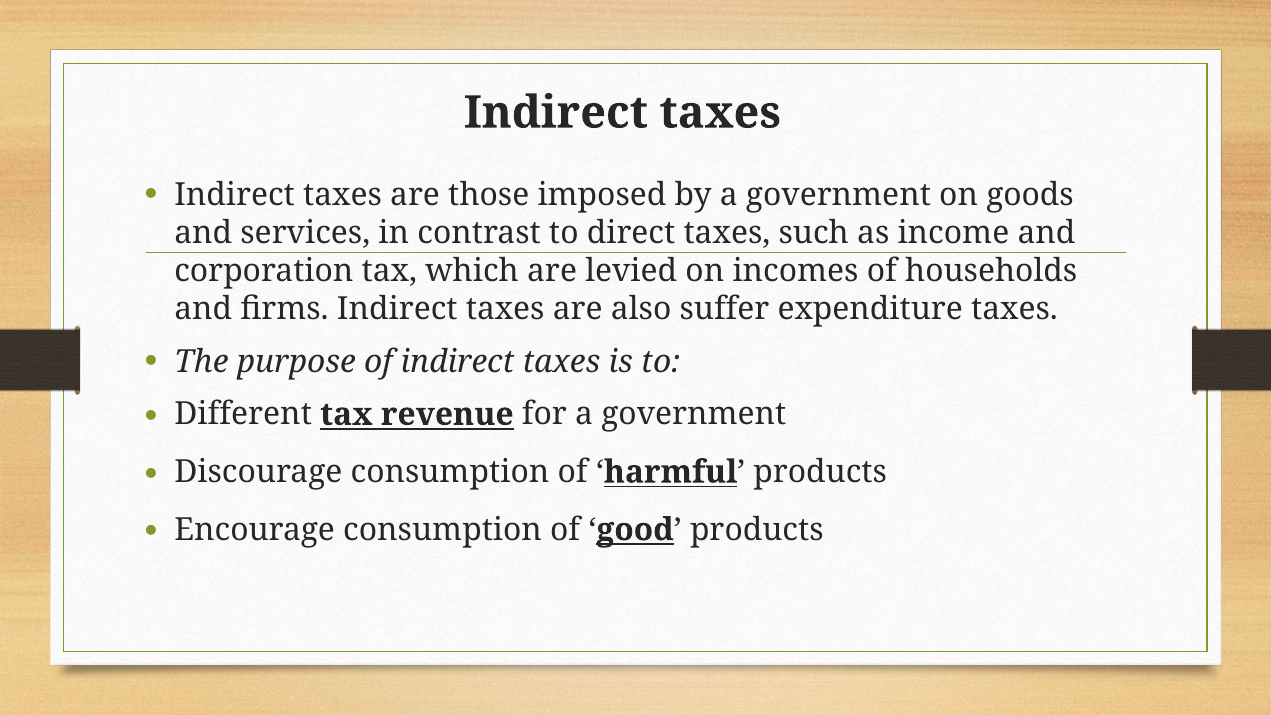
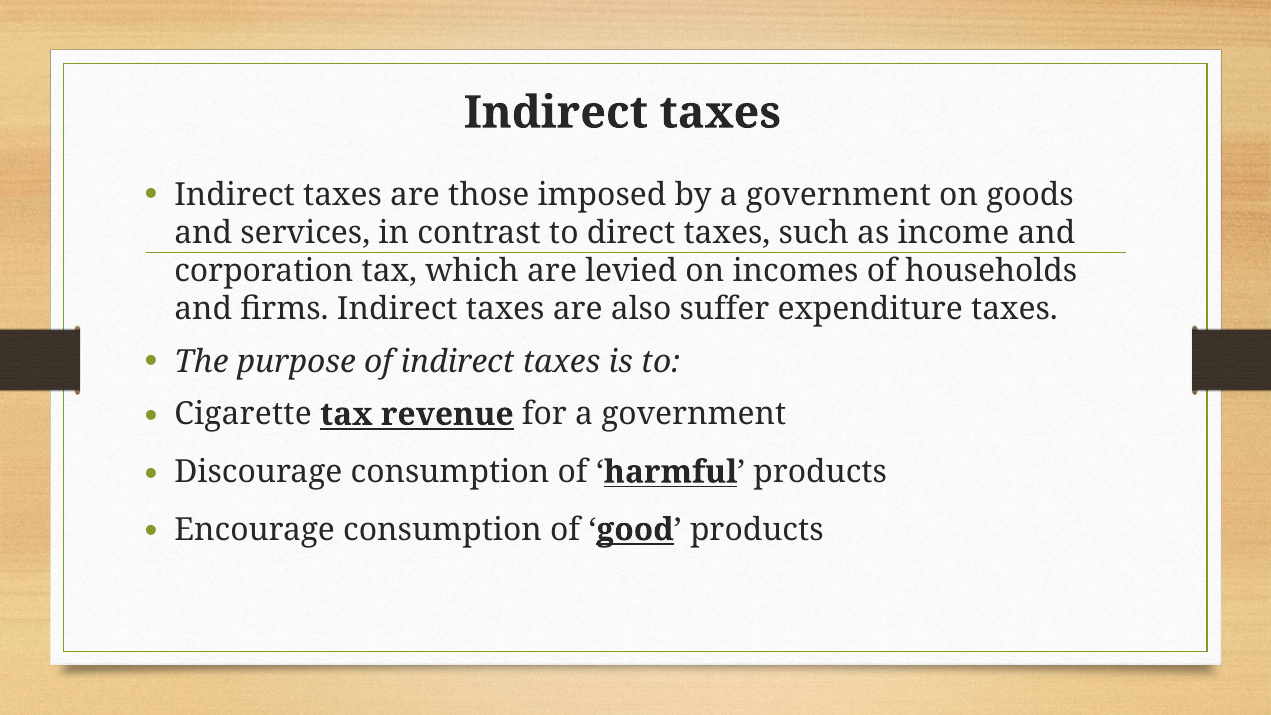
Different: Different -> Cigarette (243, 414)
